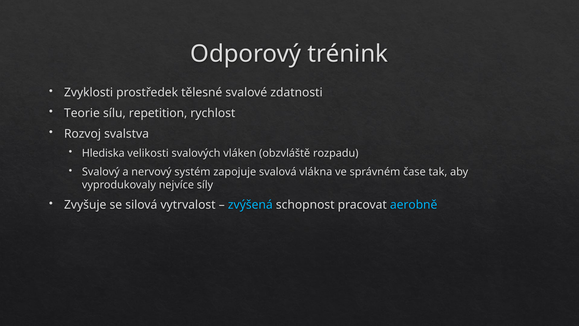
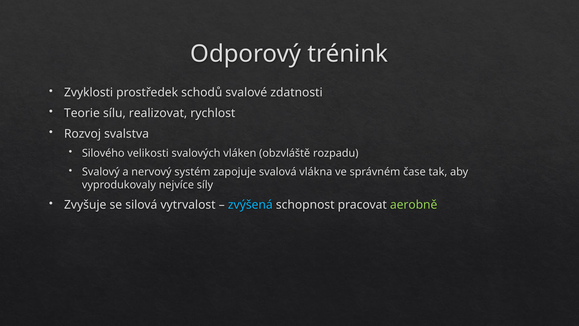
tělesné: tělesné -> schodů (202, 93)
repetition: repetition -> realizovat (158, 113)
Hlediska: Hlediska -> Silového (103, 153)
aerobně colour: light blue -> light green (414, 205)
